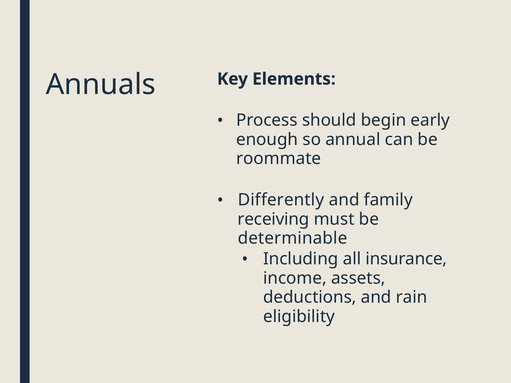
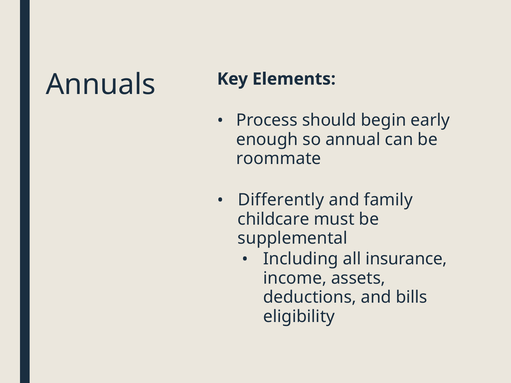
receiving: receiving -> childcare (273, 219)
determinable: determinable -> supplemental (293, 238)
rain: rain -> bills (412, 298)
